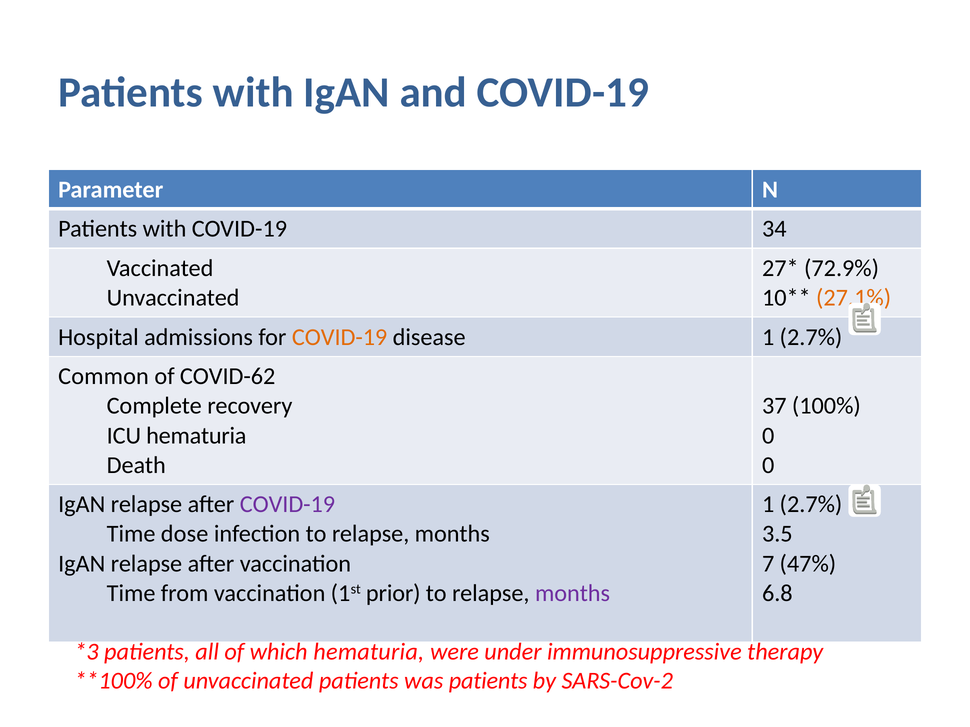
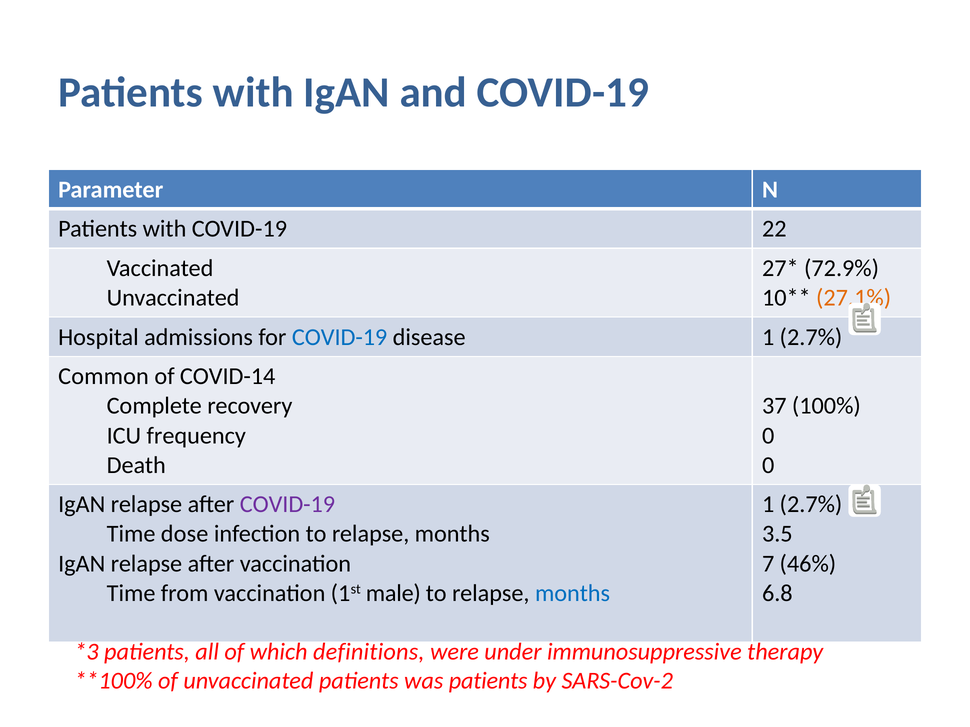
34: 34 -> 22 (774, 229)
COVID-19 colour: orange -> blue (340, 337)
COVID-62: COVID-62 -> COVID-14 (228, 377)
ICU hematuria: hematuria -> frequency (196, 436)
47%: 47% -> 46% (808, 564)
prior: prior -> male (393, 594)
months colour: purple -> blue (573, 594)
which hematuria: hematuria -> definitions (369, 652)
